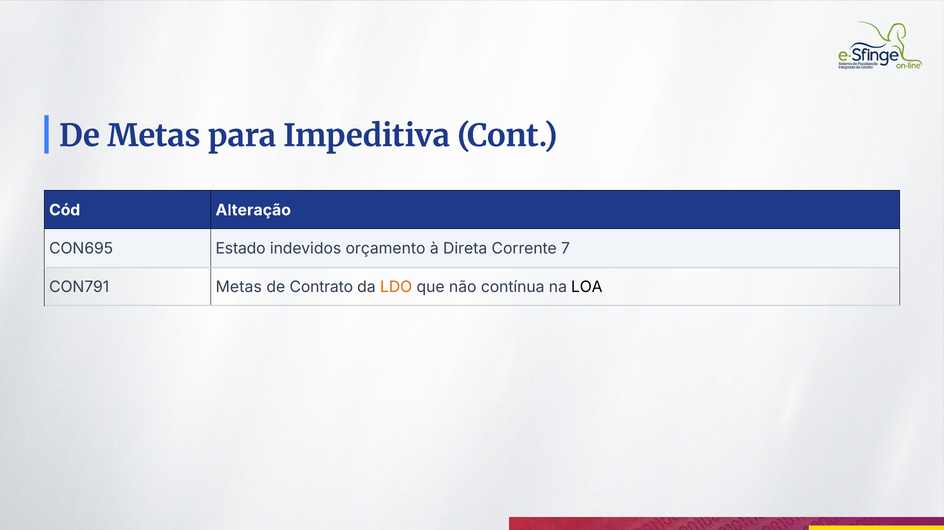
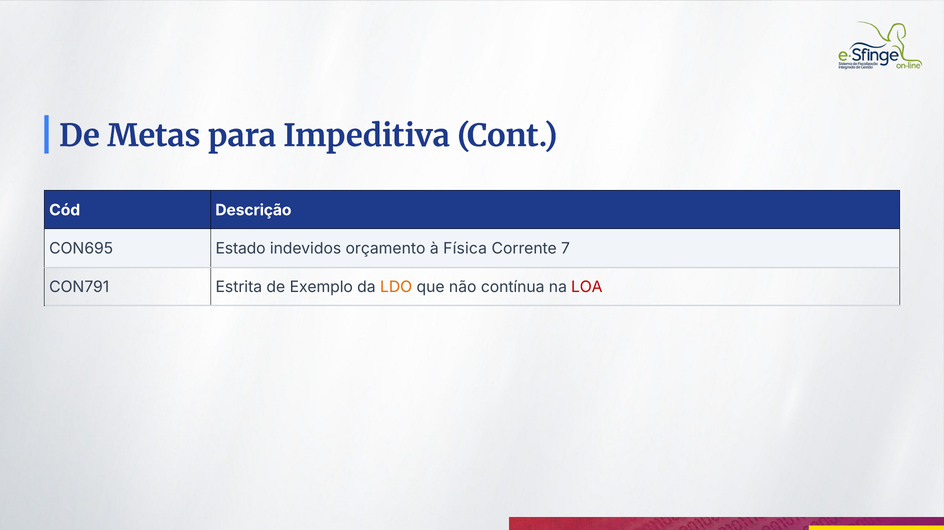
Alteração: Alteração -> Descrição (253, 210)
Direta: Direta -> Física (465, 249)
CON791 Metas: Metas -> Estrita (239, 287)
Contrato: Contrato -> Exemplo (321, 287)
LOA colour: black -> red (587, 287)
